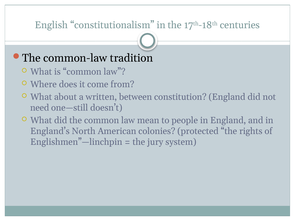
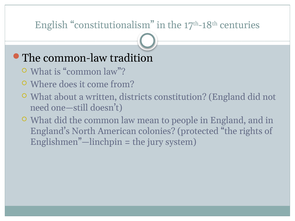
between: between -> districts (135, 97)
